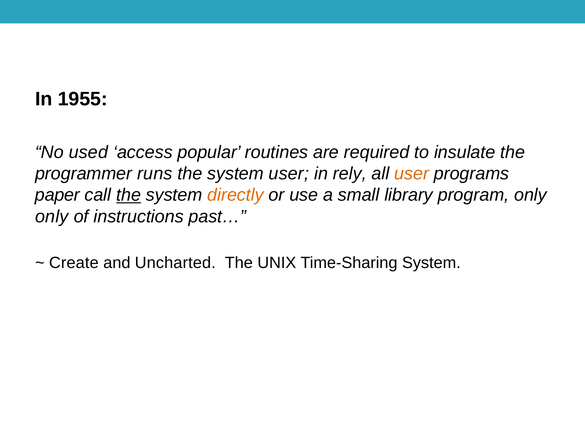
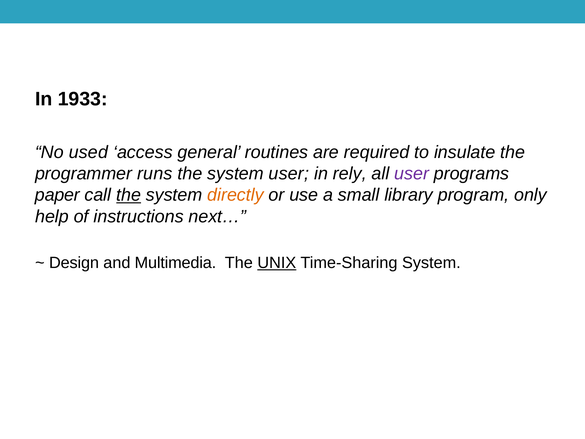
1955: 1955 -> 1933 (83, 99)
popular: popular -> general (209, 152)
user colour: orange -> purple (412, 173)
only: only -> help (52, 216)
past…: past… -> next… (217, 216)
Create: Create -> Design (74, 263)
Uncharted: Uncharted -> Multimedia (175, 263)
UNIX underline: none -> present (277, 263)
